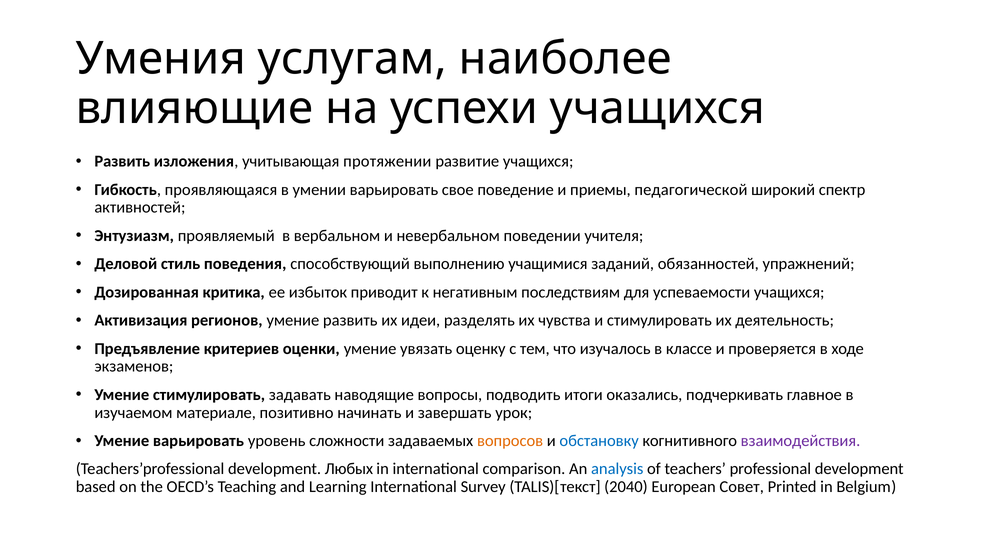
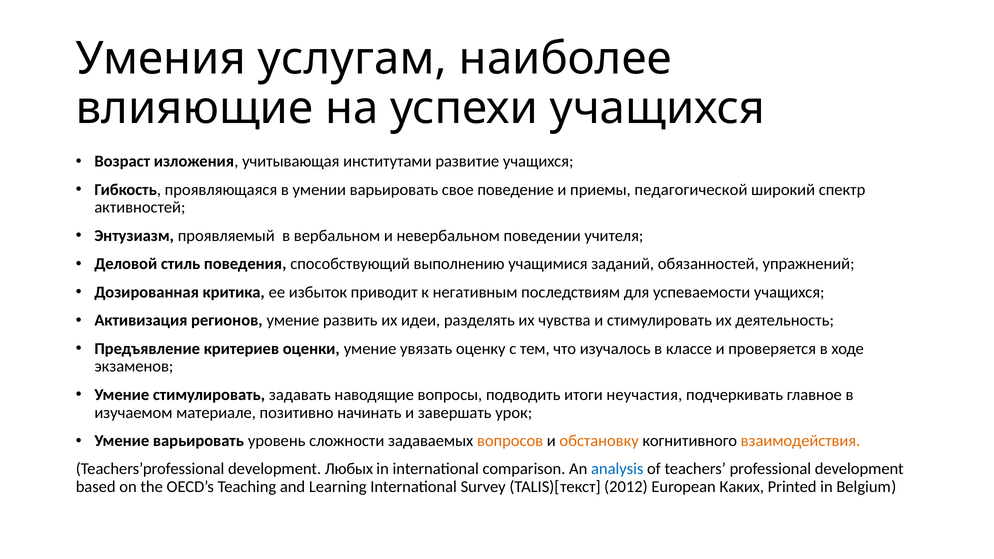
Развить: Развить -> Возраст (122, 161)
протяжении: протяжении -> институтами (387, 161)
оказались: оказались -> неучастия (644, 395)
обстановку colour: blue -> orange (599, 441)
взаимодействия colour: purple -> orange (801, 441)
2040: 2040 -> 2012 (626, 487)
Совет: Совет -> Каких (742, 487)
